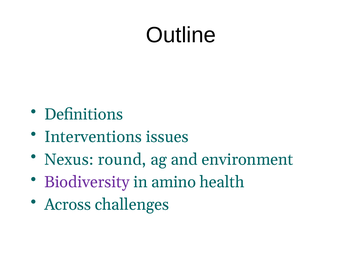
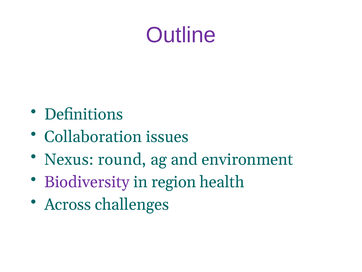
Outline colour: black -> purple (181, 35)
Interventions: Interventions -> Collaboration (93, 137)
amino: amino -> region (174, 182)
